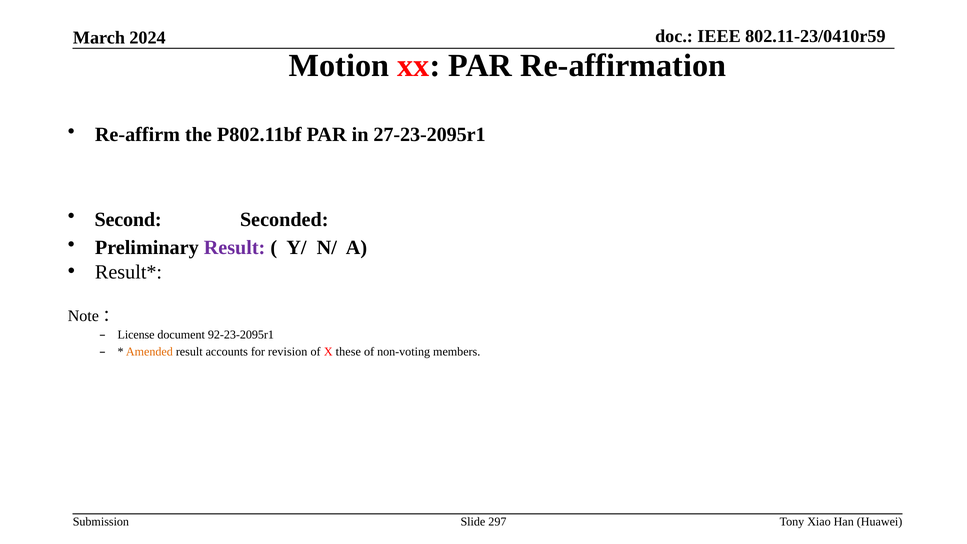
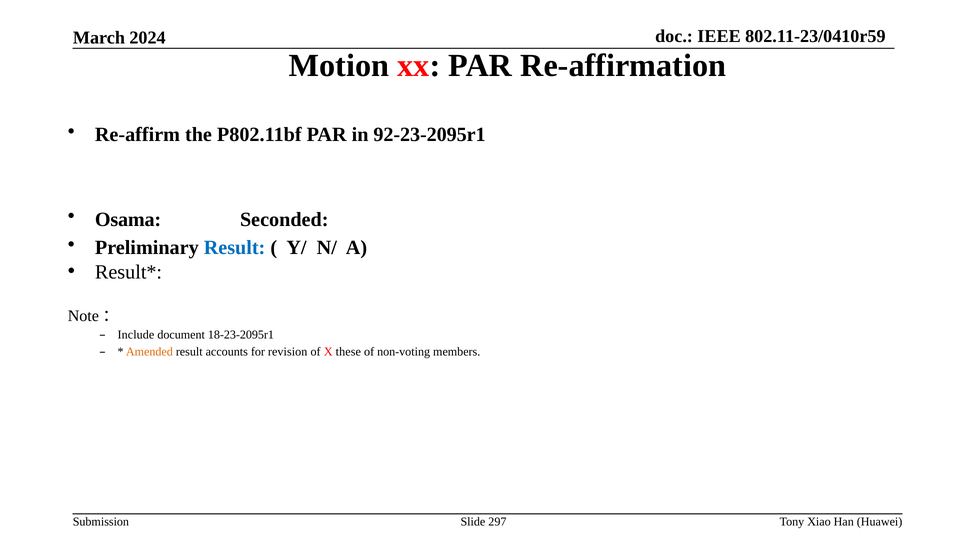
27-23-2095r1: 27-23-2095r1 -> 92-23-2095r1 (430, 135)
Second: Second -> Osama (128, 219)
Result colour: purple -> blue (235, 248)
License: License -> Include (136, 335)
92-23-2095r1: 92-23-2095r1 -> 18-23-2095r1 (241, 335)
